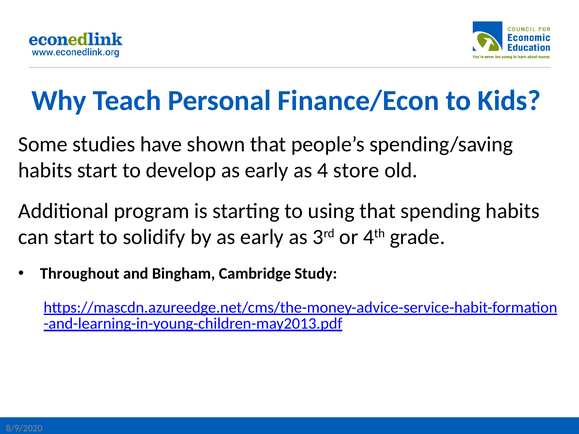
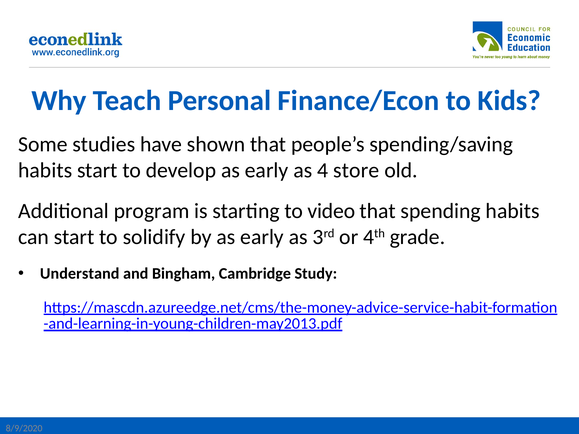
using: using -> video (331, 211)
Throughout: Throughout -> Understand (80, 274)
